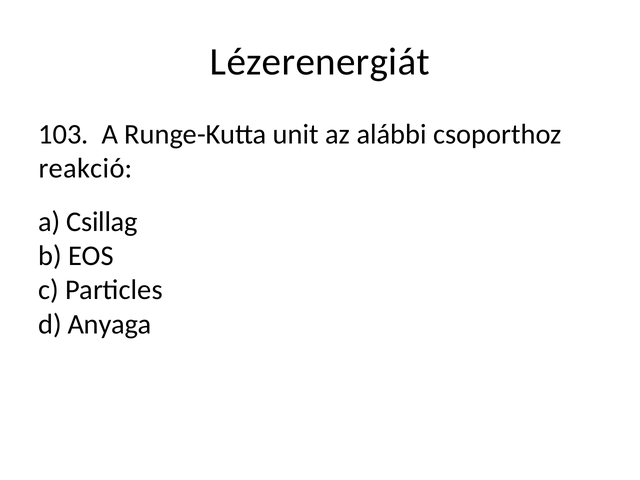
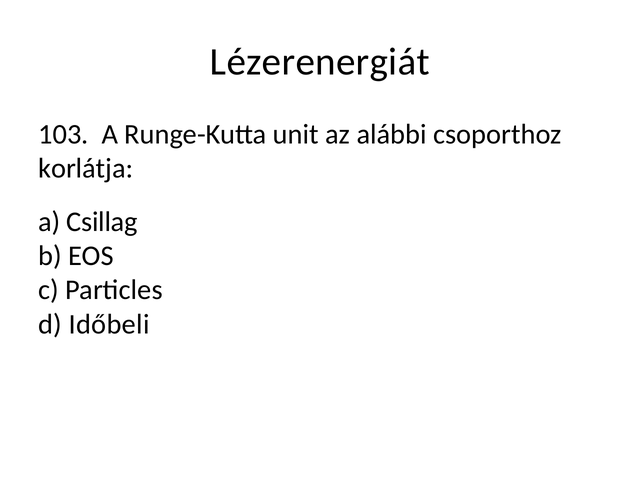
reakció: reakció -> korlátja (86, 168)
Anyaga: Anyaga -> Időbeli (109, 324)
